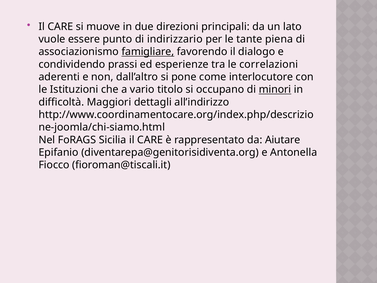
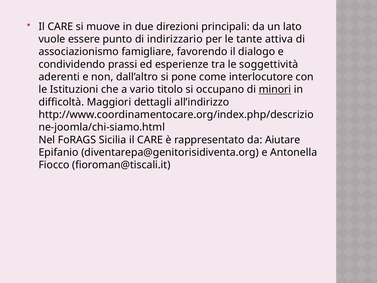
piena: piena -> attiva (279, 39)
famigliare underline: present -> none (148, 52)
correlazioni: correlazioni -> soggettività (269, 64)
